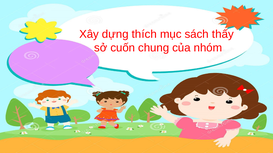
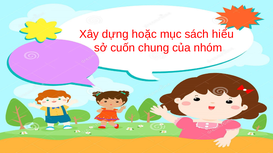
thích: thích -> hoặc (144, 34)
thấy: thấy -> hiểu (223, 34)
